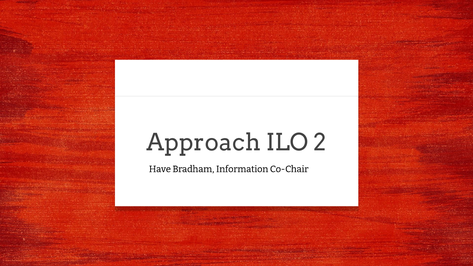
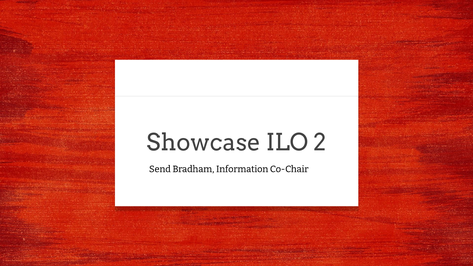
Approach: Approach -> Showcase (204, 143)
Have: Have -> Send (160, 169)
